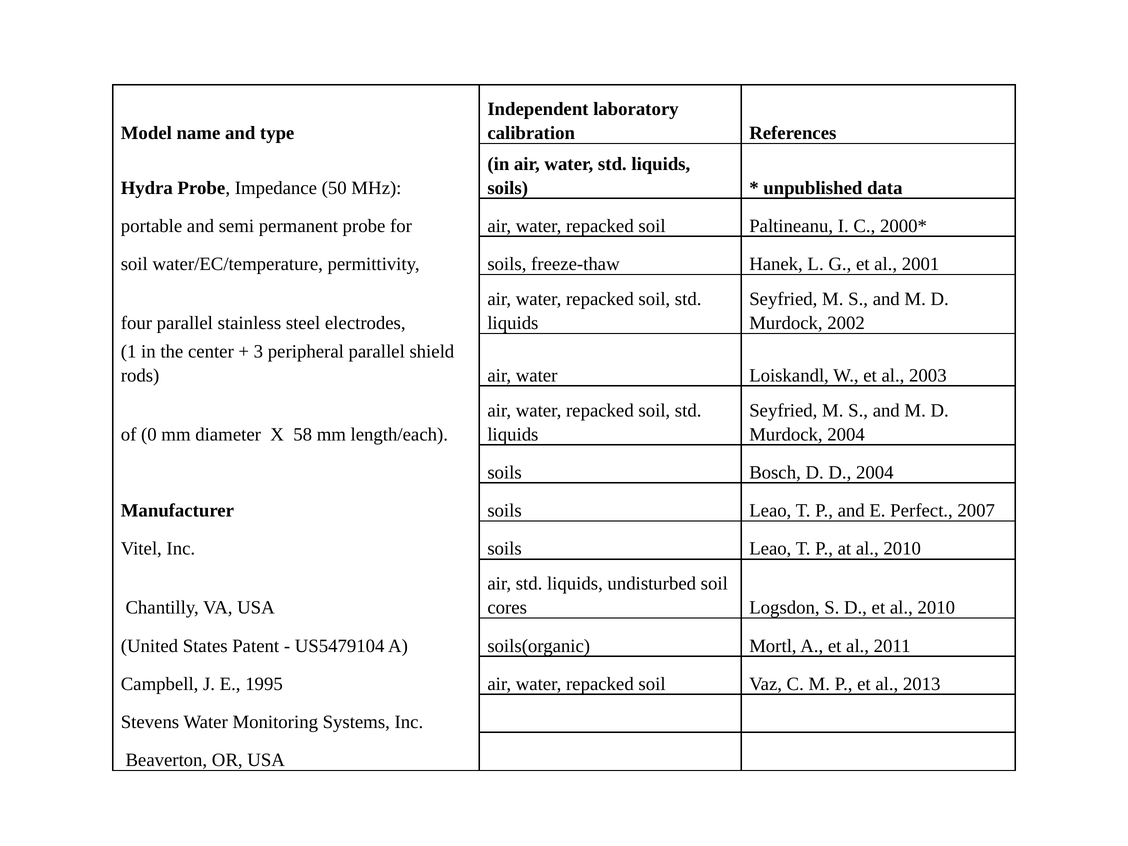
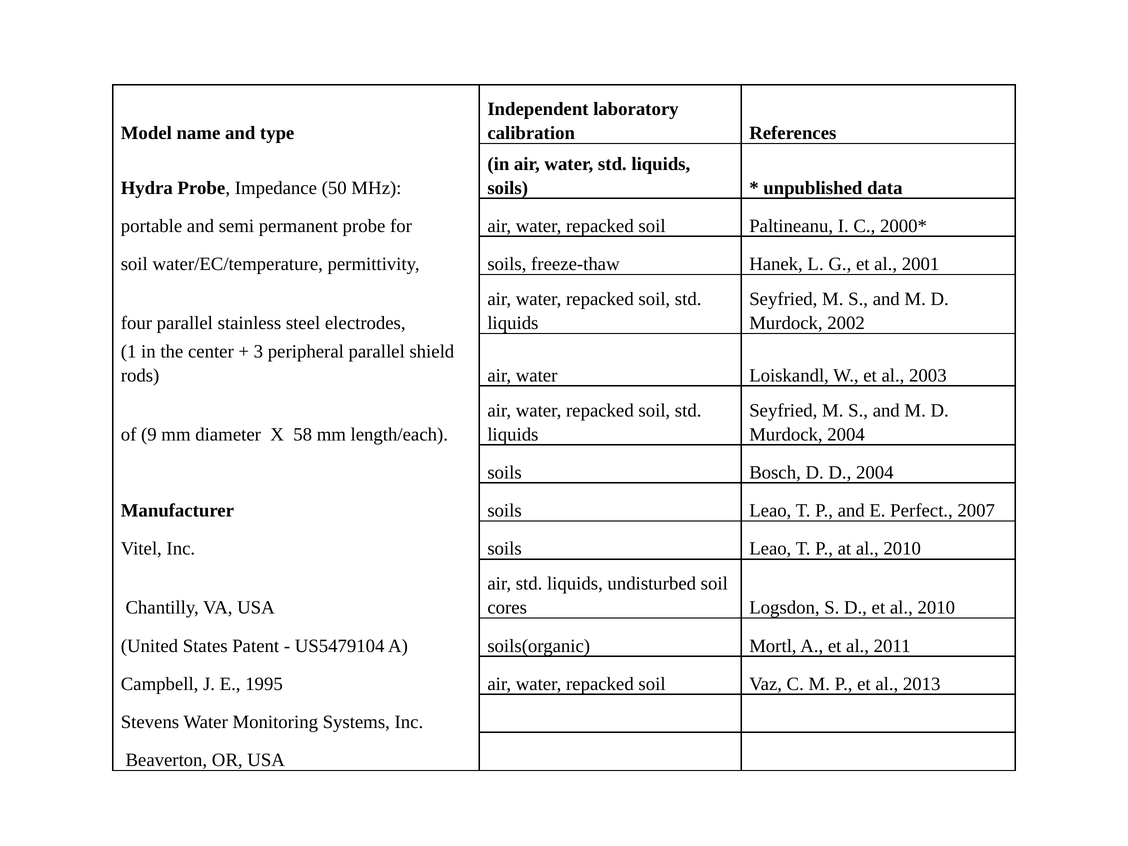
0: 0 -> 9 (149, 434)
